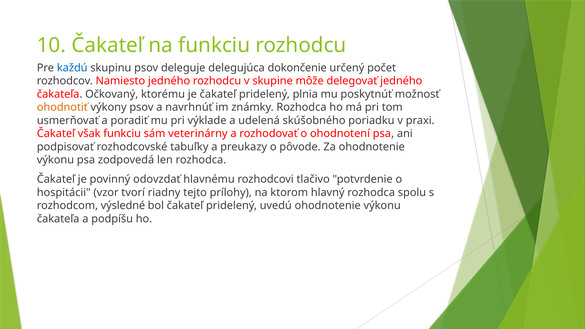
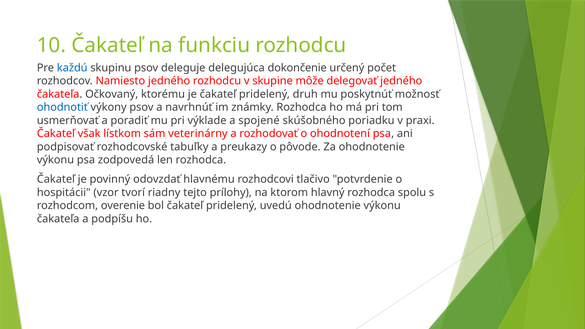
plnia: plnia -> druh (305, 94)
ohodnotiť colour: orange -> blue (62, 107)
udelená: udelená -> spojené (259, 121)
však funkciu: funkciu -> lístkom (122, 134)
výsledné: výsledné -> overenie (123, 206)
